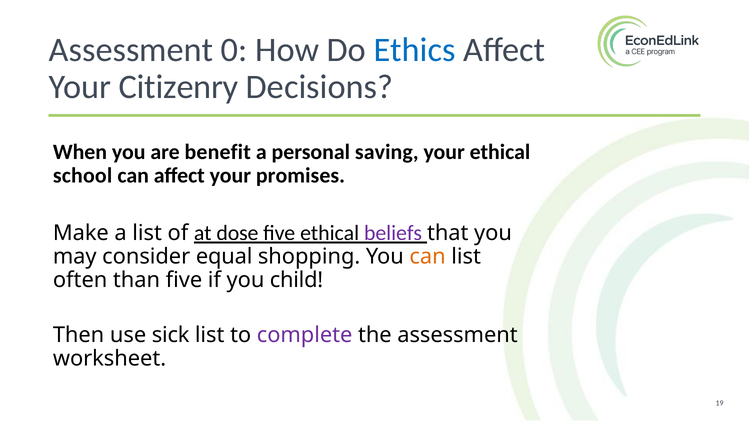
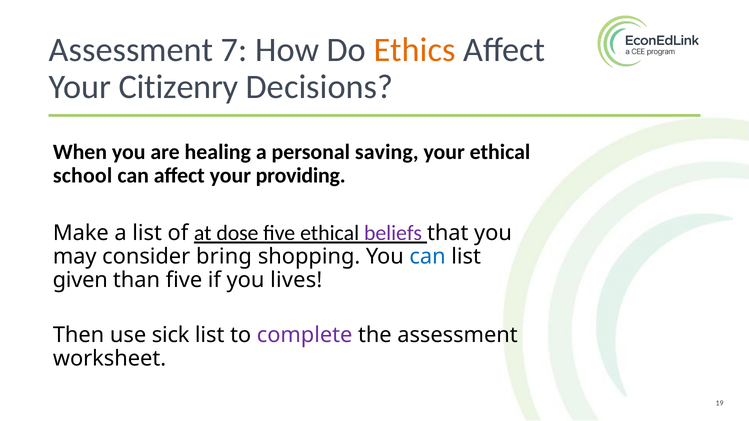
0: 0 -> 7 (234, 50)
Ethics colour: blue -> orange (415, 50)
benefit: benefit -> healing (218, 152)
promises: promises -> providing (301, 176)
equal: equal -> bring (224, 257)
can colour: orange -> blue (428, 257)
often: often -> given (80, 280)
child: child -> lives (296, 280)
